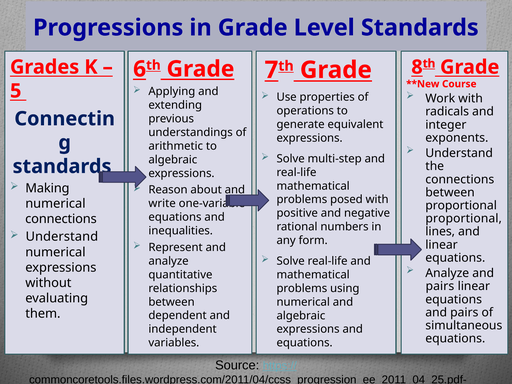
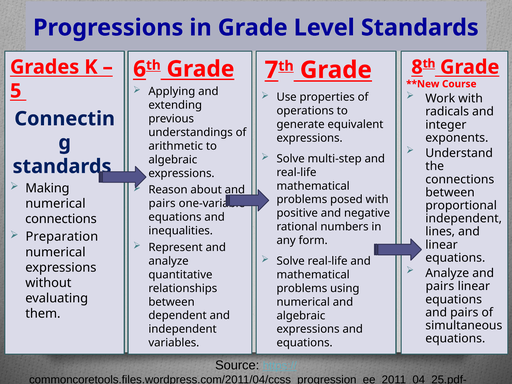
write: write -> pairs (162, 204)
proportional: proportional -> independent (464, 219)
Understand: Understand -> Preparation (62, 237)
